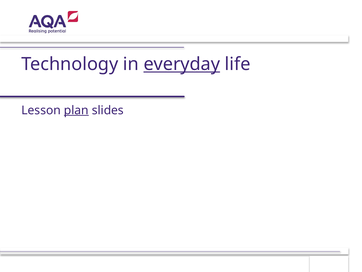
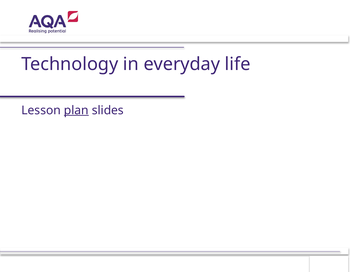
everyday underline: present -> none (182, 64)
